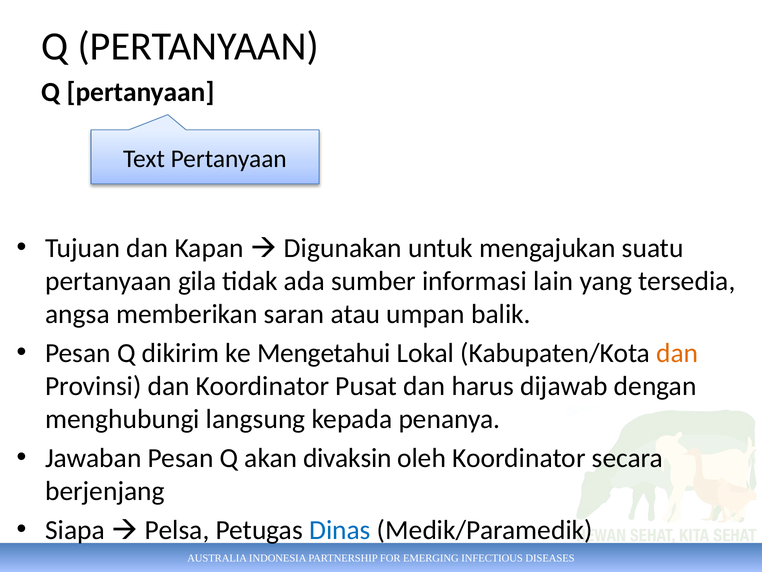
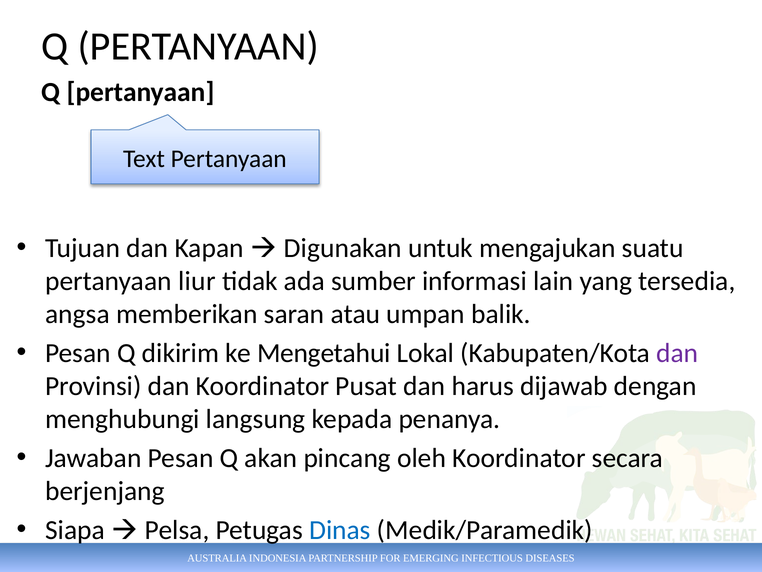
gila: gila -> liur (197, 281)
dan colour: orange -> purple (677, 353)
divaksin: divaksin -> pincang (347, 458)
